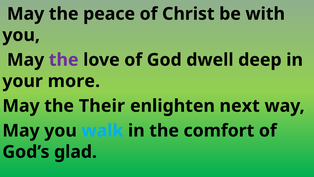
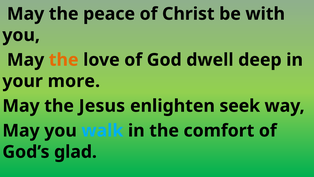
the colour: purple -> orange (64, 60)
Their: Their -> Jesus (102, 106)
next: next -> seek (240, 106)
